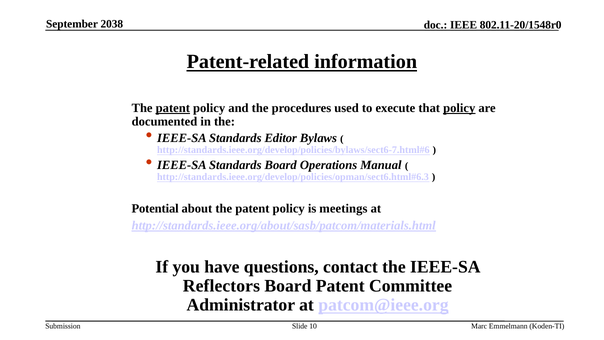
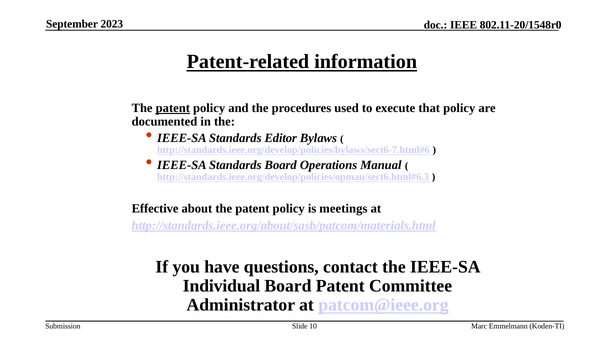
2038: 2038 -> 2023 (112, 24)
policy underline: present -> none (459, 108)
Potential: Potential -> Effective (155, 208)
Reflectors: Reflectors -> Individual (222, 286)
